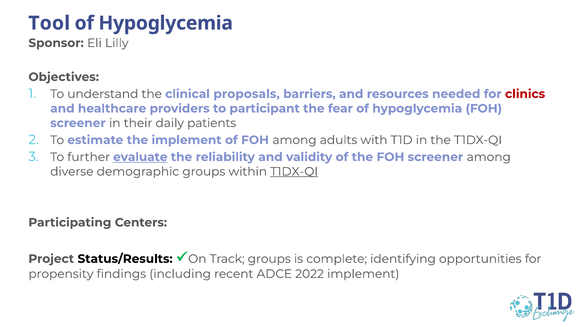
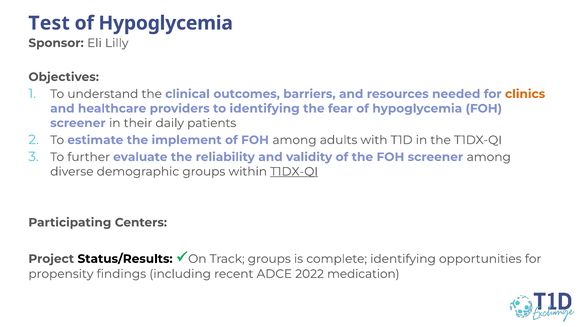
Tool: Tool -> Test (49, 23)
proposals: proposals -> outcomes (247, 94)
clinics colour: red -> orange (525, 94)
to participant: participant -> identifying (265, 109)
evaluate underline: present -> none (140, 157)
2022 implement: implement -> medication (363, 274)
